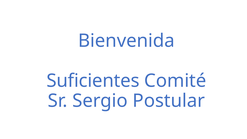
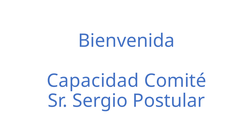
Suficientes: Suficientes -> Capacidad (93, 81)
